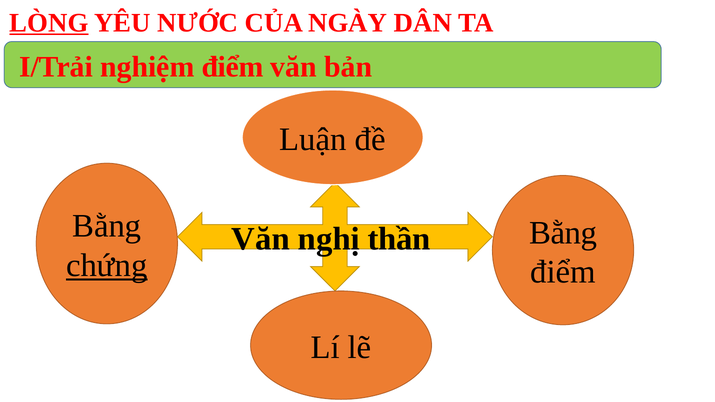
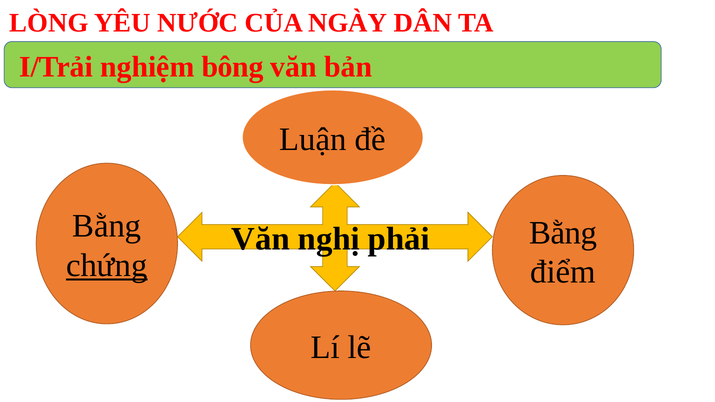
LÒNG underline: present -> none (49, 23)
nghiệm điểm: điểm -> bông (233, 67)
thần: thần -> phải (399, 239)
